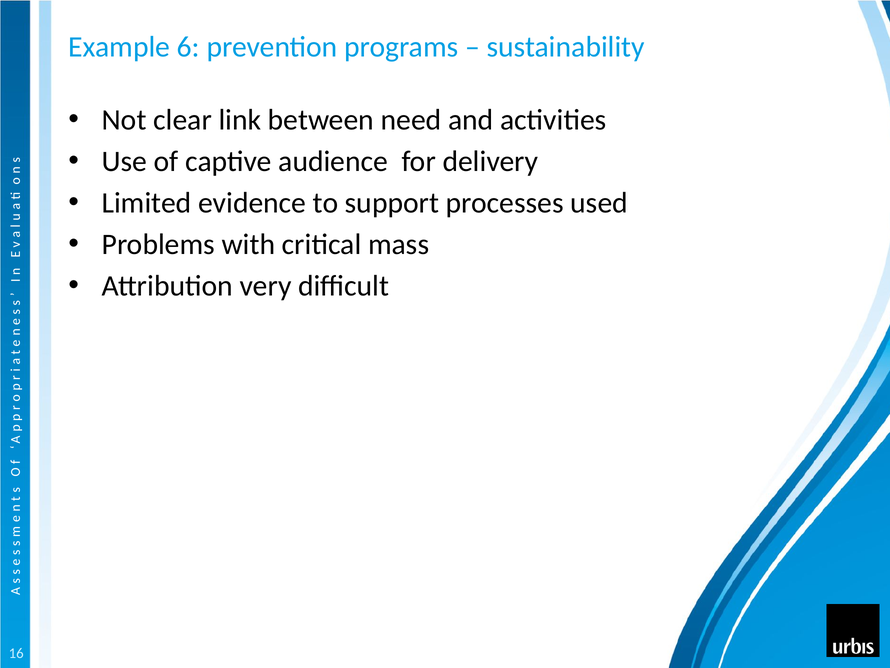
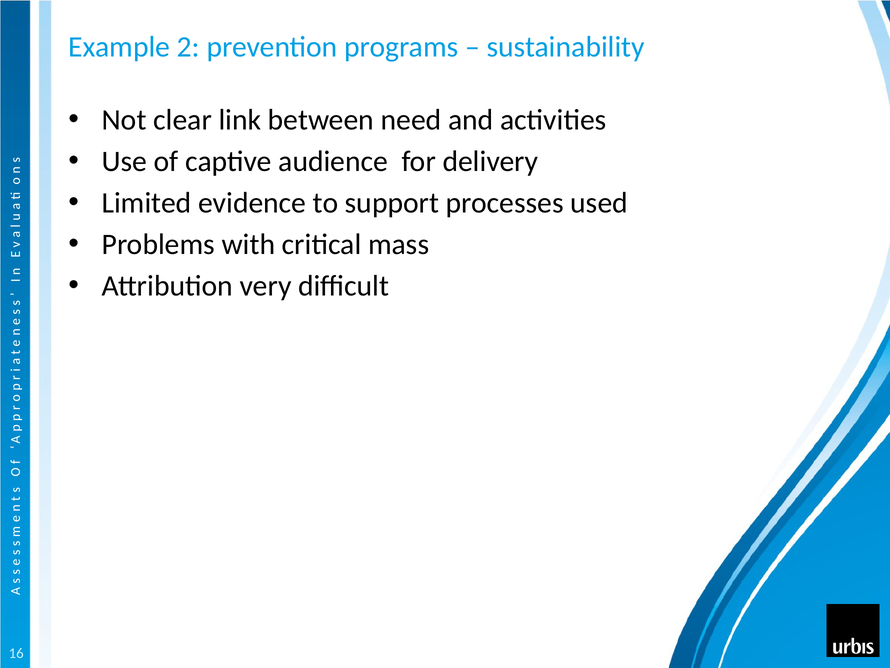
6: 6 -> 2 (188, 47)
